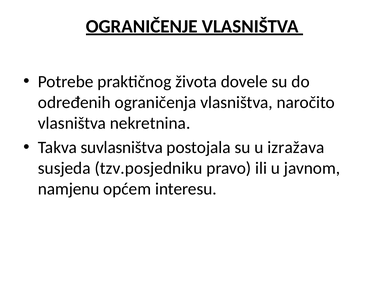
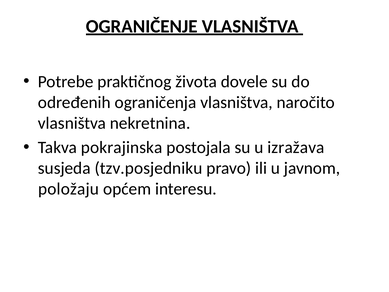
suvlasništva: suvlasništva -> pokrajinska (122, 147)
namjenu: namjenu -> položaju (69, 189)
